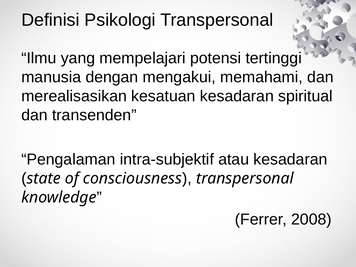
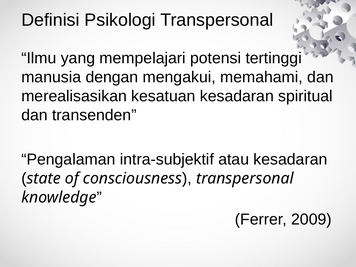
2008: 2008 -> 2009 (311, 220)
